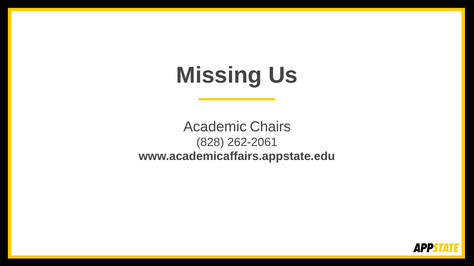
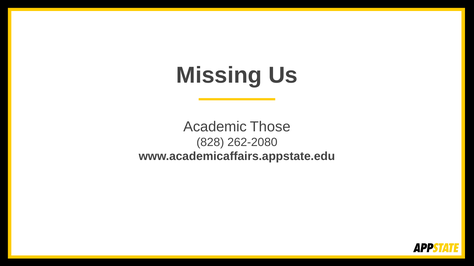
Chairs: Chairs -> Those (270, 127)
262-2061: 262-2061 -> 262-2080 (252, 142)
